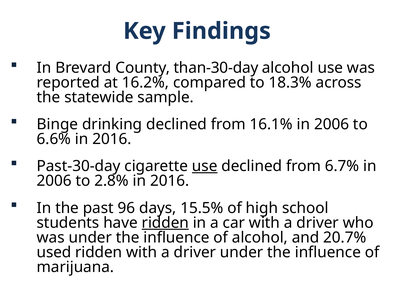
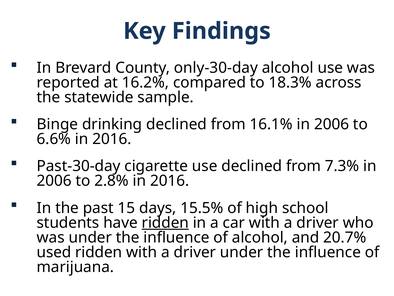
than-30-day: than-30-day -> only-30-day (216, 68)
use underline: present -> none (205, 166)
6.7%: 6.7% -> 7.3% (342, 166)
96: 96 -> 15 (126, 208)
